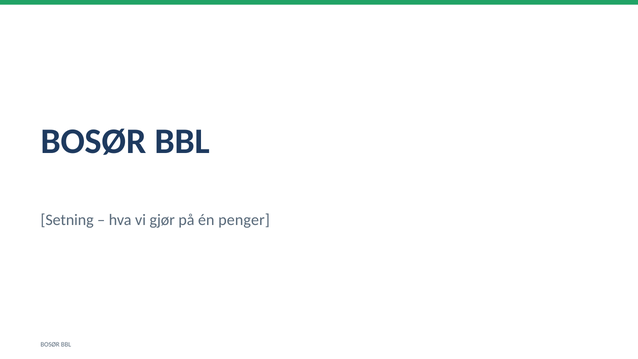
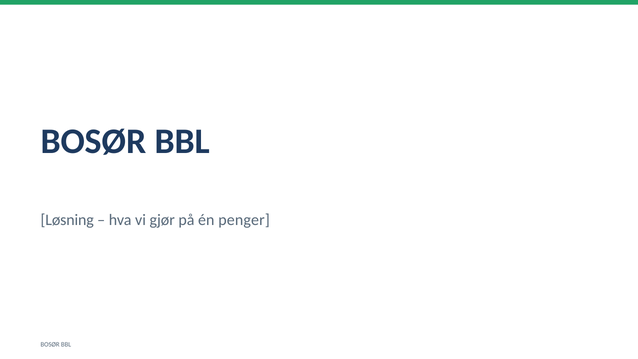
Setning: Setning -> Løsning (67, 220)
